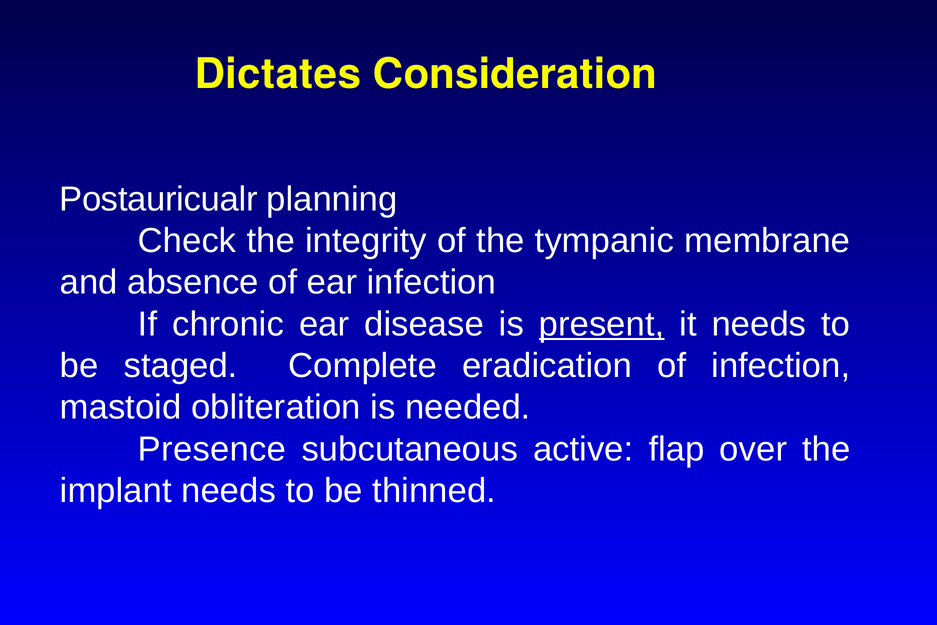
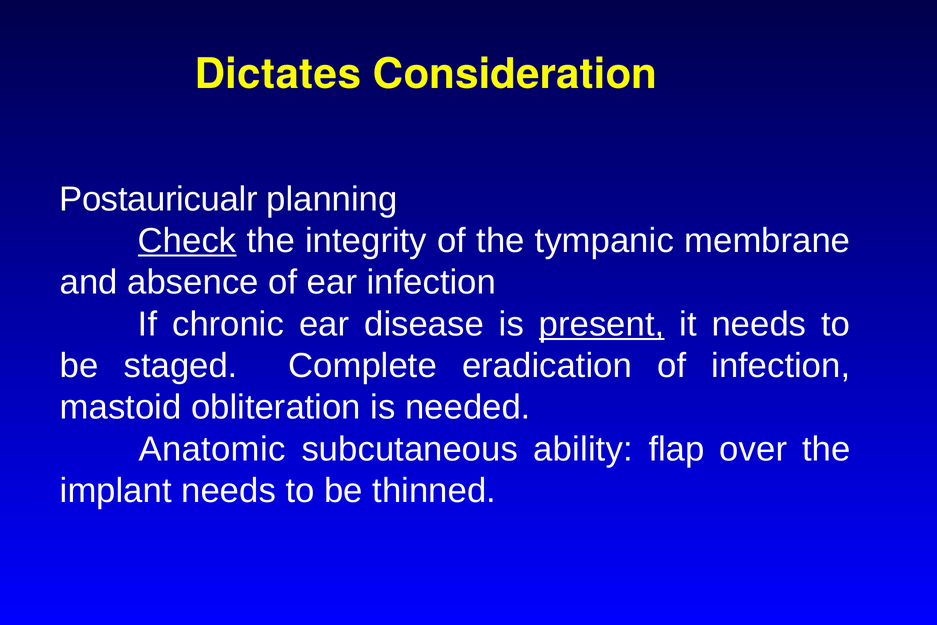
Check underline: none -> present (187, 241)
Presence: Presence -> Anatomic (212, 449)
active: active -> ability (583, 449)
